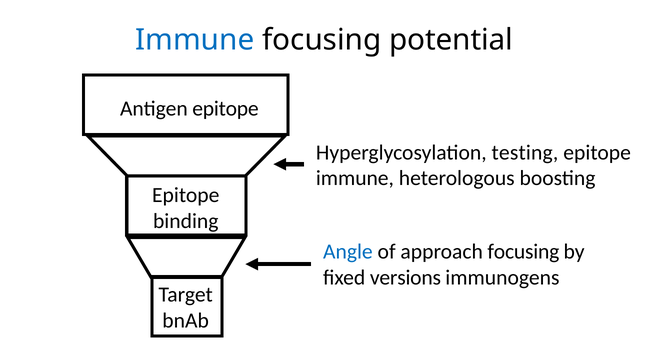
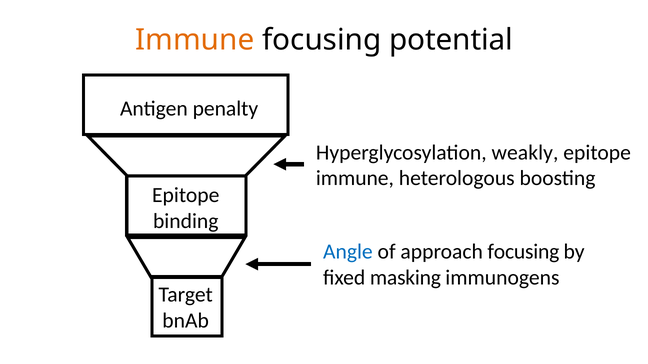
Immune colour: blue -> orange (195, 40)
Antigen epitope: epitope -> penalty (225, 109)
testing: testing -> weakly (525, 153)
versions: versions -> masking (405, 278)
